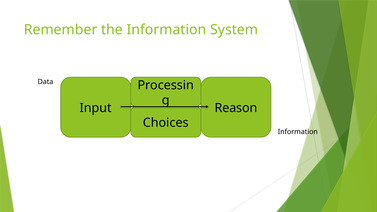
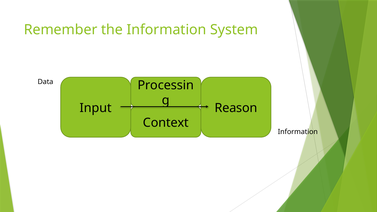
Choices: Choices -> Context (166, 123)
